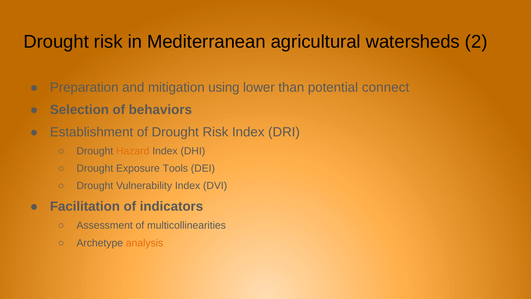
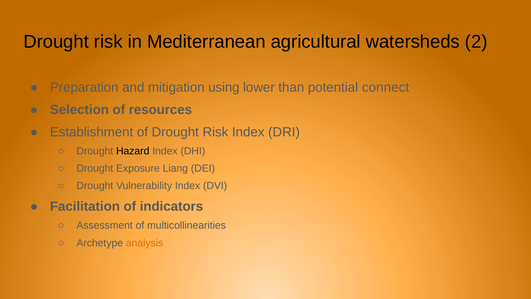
behaviors: behaviors -> resources (160, 110)
Hazard colour: orange -> black (133, 151)
Tools: Tools -> Liang (175, 168)
